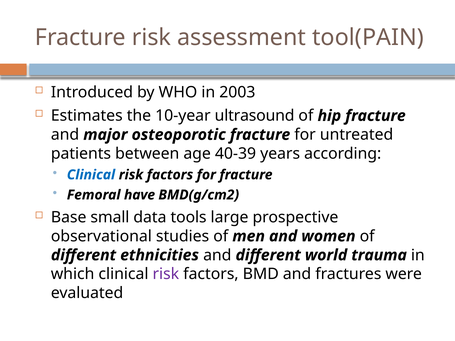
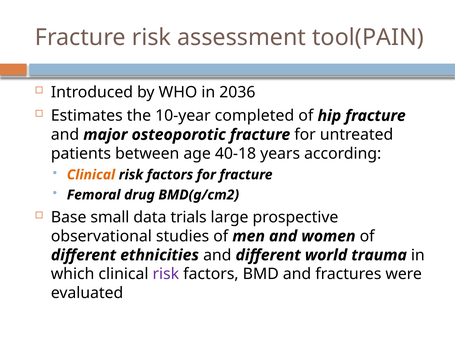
2003: 2003 -> 2036 (237, 92)
ultrasound: ultrasound -> completed (254, 116)
40-39: 40-39 -> 40-18 (236, 154)
Clinical colour: blue -> orange (91, 175)
have: have -> drug (139, 195)
tools: tools -> trials (189, 217)
